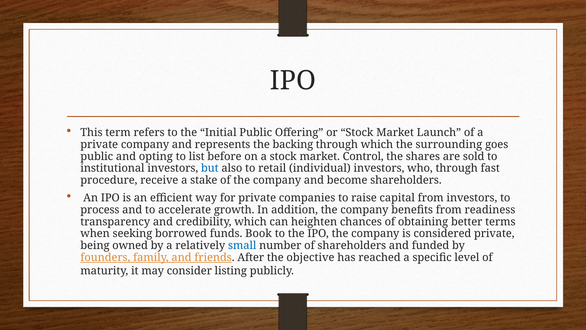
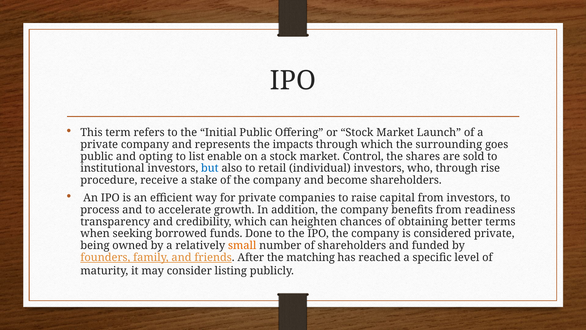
backing: backing -> impacts (293, 144)
before: before -> enable (225, 156)
fast: fast -> rise (490, 168)
Book: Book -> Done (259, 233)
small colour: blue -> orange (242, 245)
objective: objective -> matching (311, 257)
